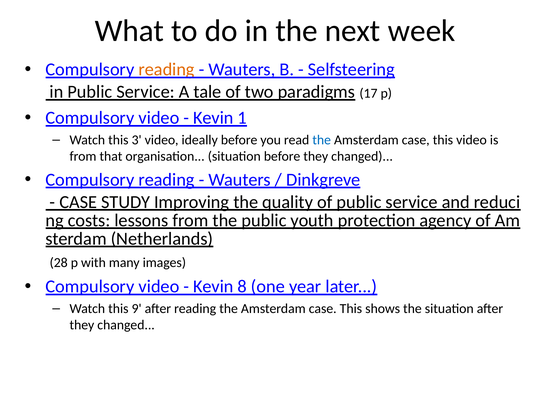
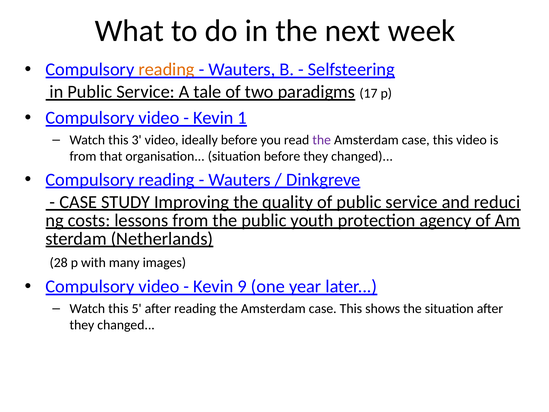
the colour: blue -> purple (322, 140)
8: 8 -> 9 (242, 286)
9: 9 -> 5 (137, 308)
